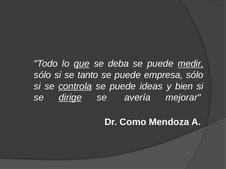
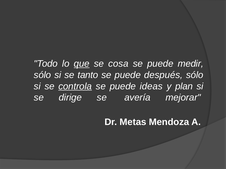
deba: deba -> cosa (118, 64)
medir underline: present -> none (191, 64)
empresa: empresa -> después (163, 75)
bien: bien -> plan (184, 87)
dirige underline: present -> none (70, 98)
Como: Como -> Metas (133, 122)
